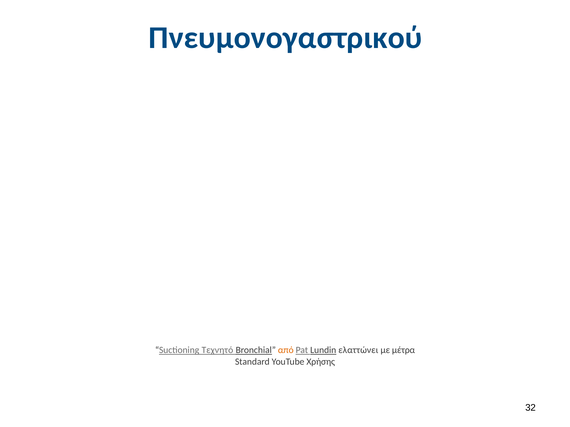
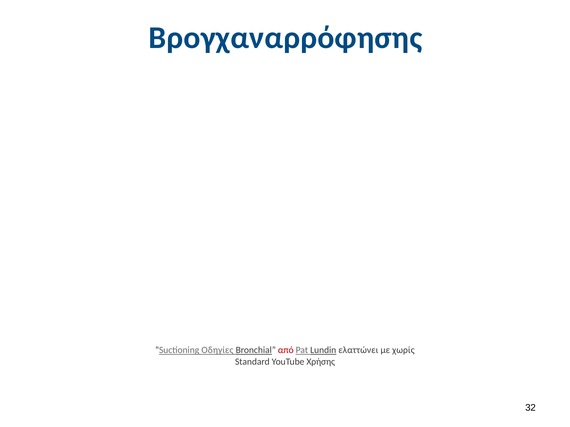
Πνευμονογαστρικού: Πνευμονογαστρικού -> Βρογχαναρρόφησης (285, 38)
Τεχνητό: Τεχνητό -> Οδηγίες (217, 351)
από colour: orange -> red (286, 351)
μέτρα: μέτρα -> χωρίς (403, 351)
